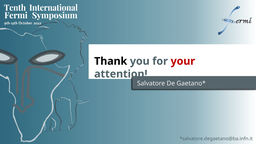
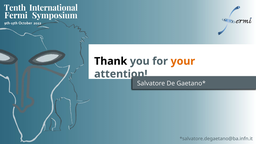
your colour: red -> orange (183, 61)
